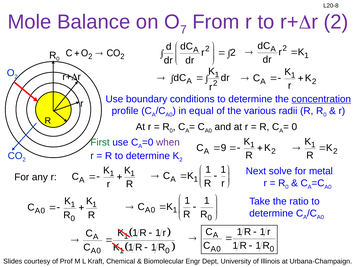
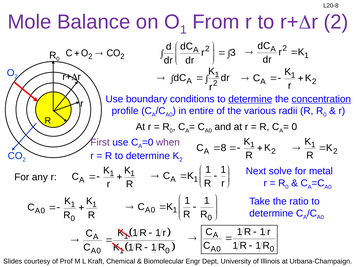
7: 7 -> 1 (183, 30)
2: 2 -> 3 (233, 53)
determine underline: none -> present (250, 99)
equal: equal -> entire (201, 111)
First colour: green -> purple (100, 142)
9: 9 -> 8 (224, 148)
